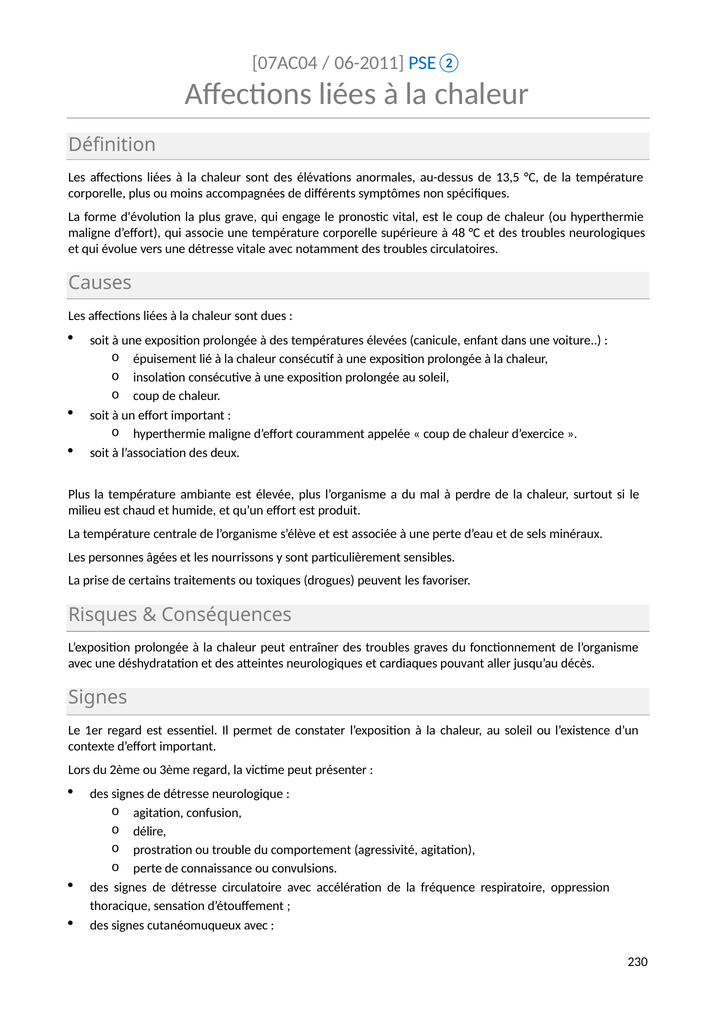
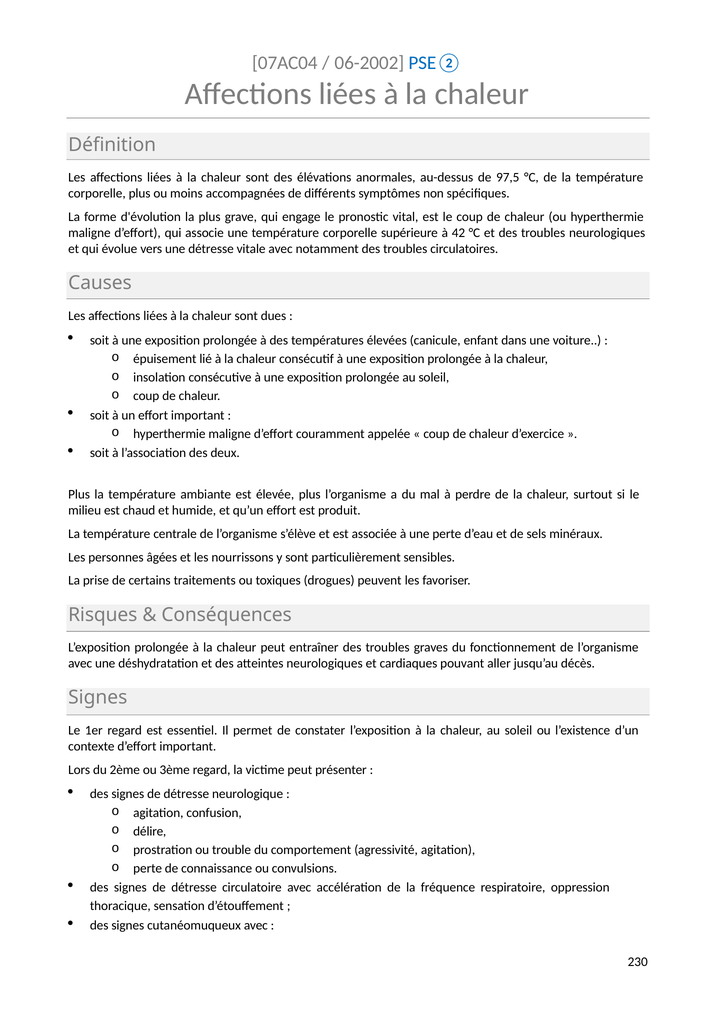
06-2011: 06-2011 -> 06-2002 (369, 63)
13,5: 13,5 -> 97,5 (508, 178)
48: 48 -> 42 (459, 233)
